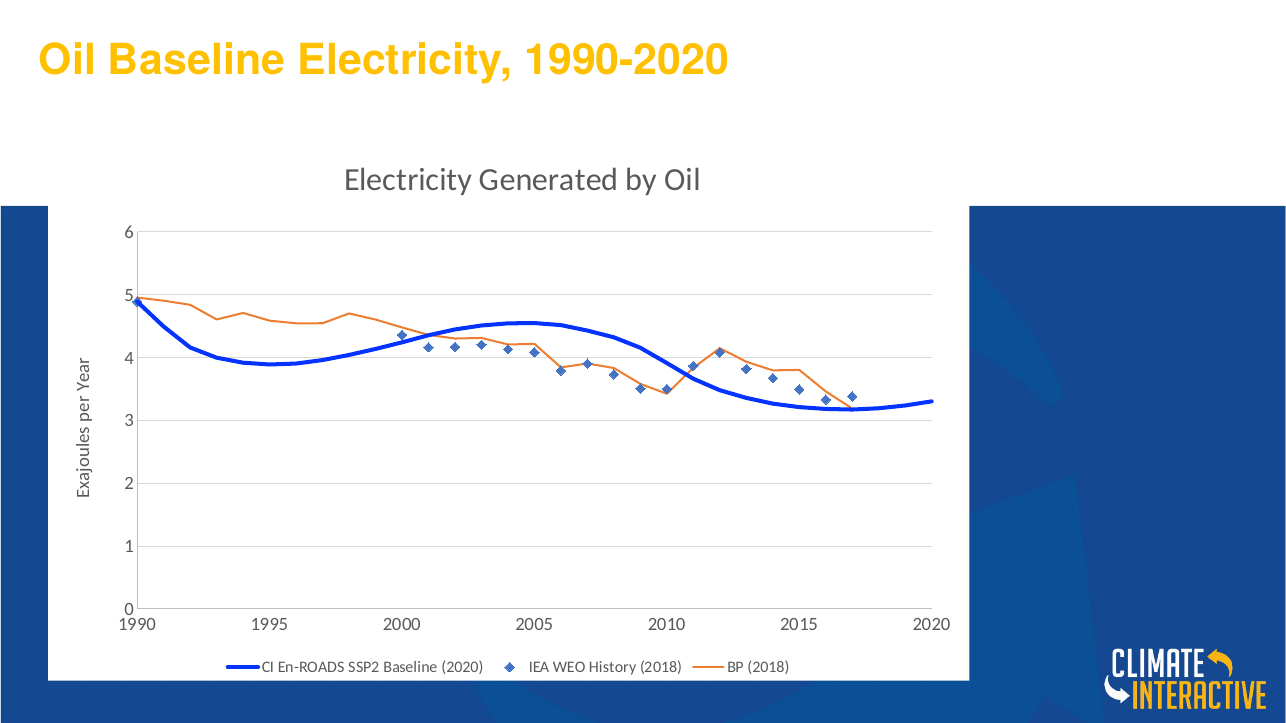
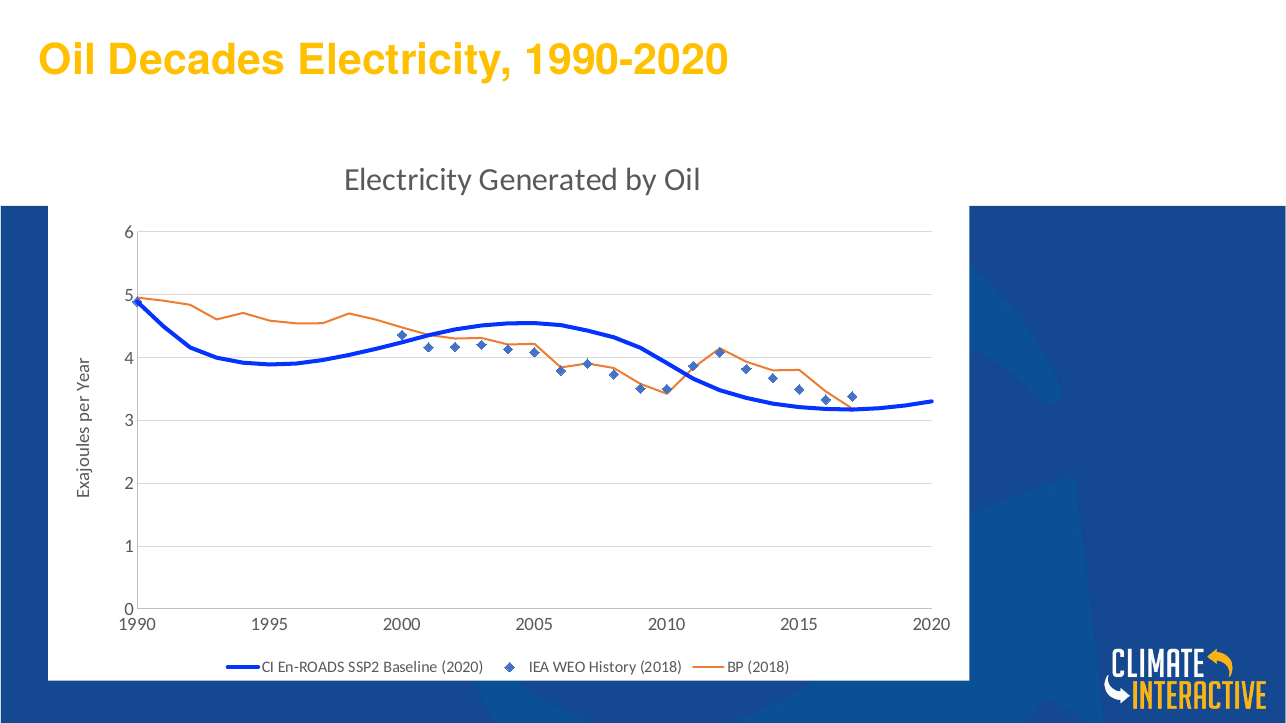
Oil Baseline: Baseline -> Decades (197, 60)
